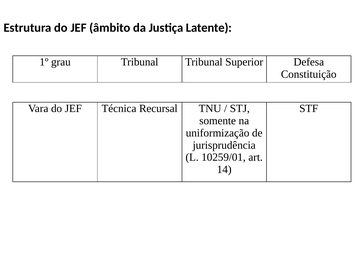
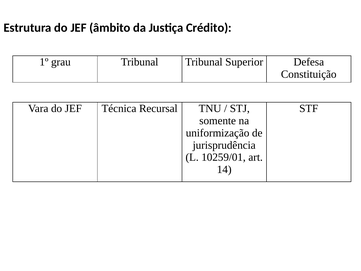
Latente: Latente -> Crédito (209, 28)
